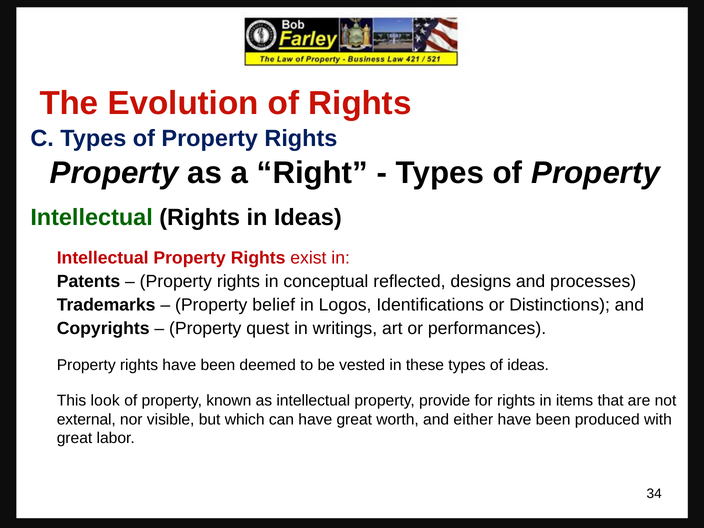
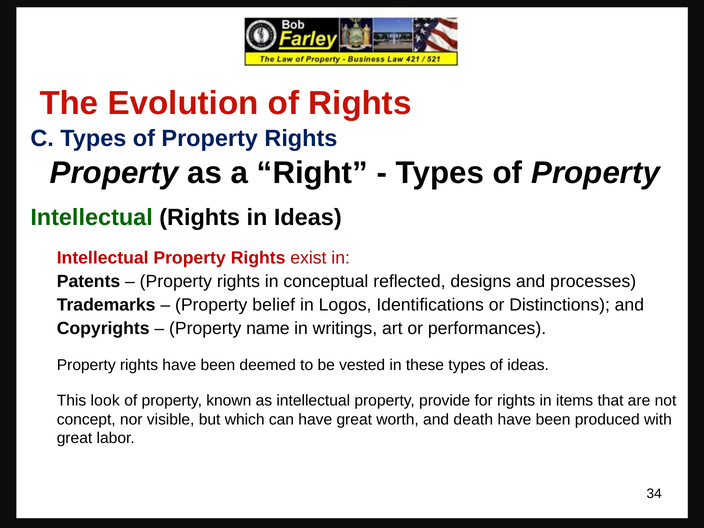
quest: quest -> name (268, 329)
external: external -> concept (86, 420)
either: either -> death (473, 420)
